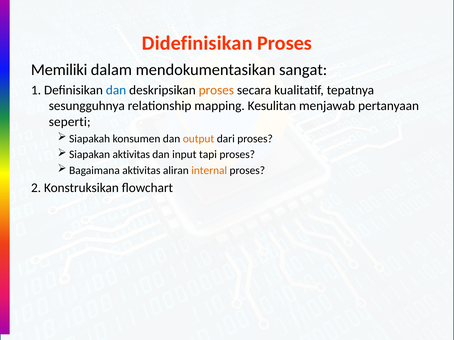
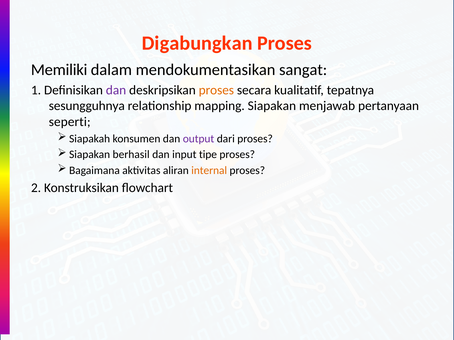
Didefinisikan: Didefinisikan -> Digabungkan (197, 43)
dan colour: blue -> purple (116, 90)
mapping Kesulitan: Kesulitan -> Siapakan (272, 106)
output colour: orange -> purple (199, 139)
Siapakan aktivitas: aktivitas -> berhasil (131, 155)
tapi: tapi -> tipe (208, 155)
